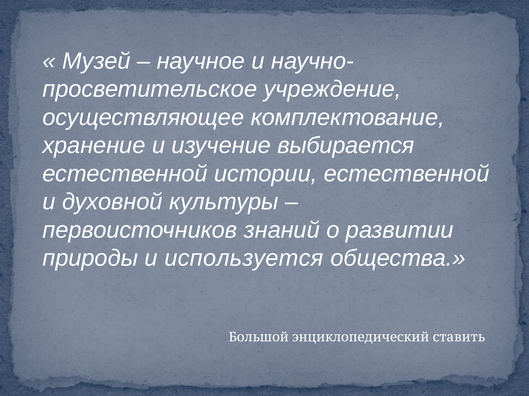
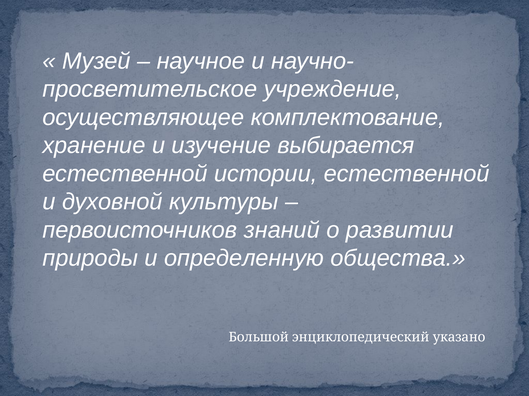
используется: используется -> определенную (244, 259)
ставить: ставить -> указано (459, 338)
